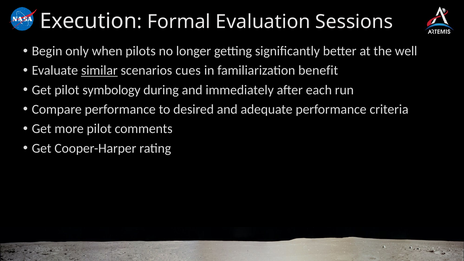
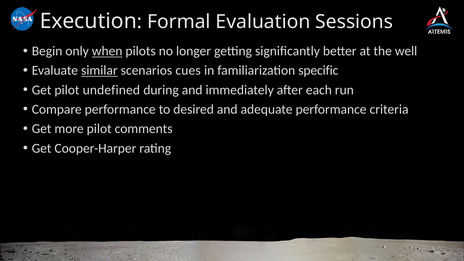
when underline: none -> present (107, 51)
benefit: benefit -> specific (318, 71)
symbology: symbology -> undefined (111, 90)
